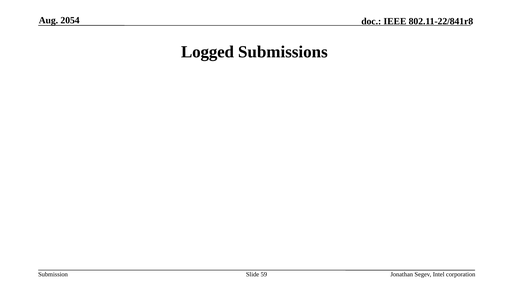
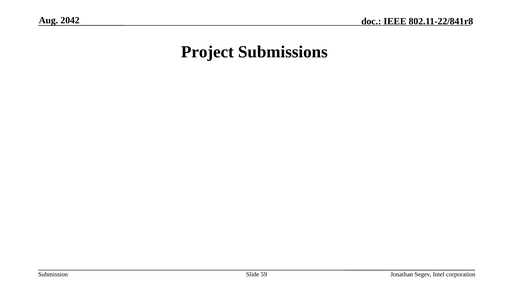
2054: 2054 -> 2042 (70, 20)
Logged: Logged -> Project (207, 52)
